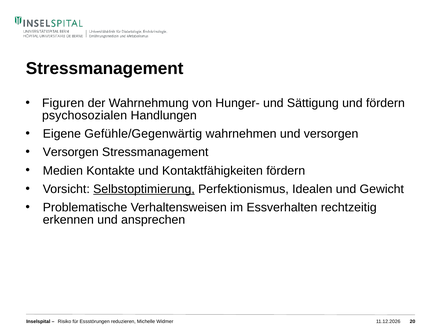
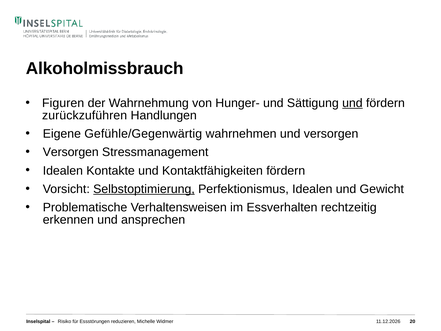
Stressmanagement: Stressmanagement -> Alkoholmissbrauch (105, 69)
und underline: none -> present (352, 103)
psychosozialen: psychosozialen -> zurückzuführen (85, 115)
Medien: Medien -> Idealen (63, 170)
